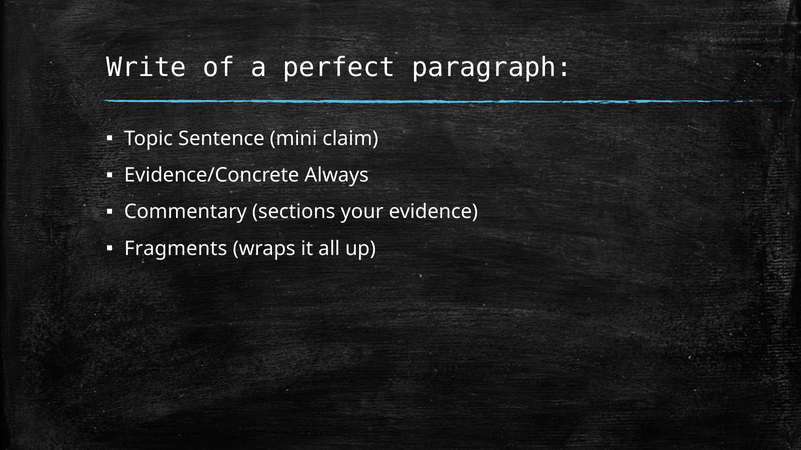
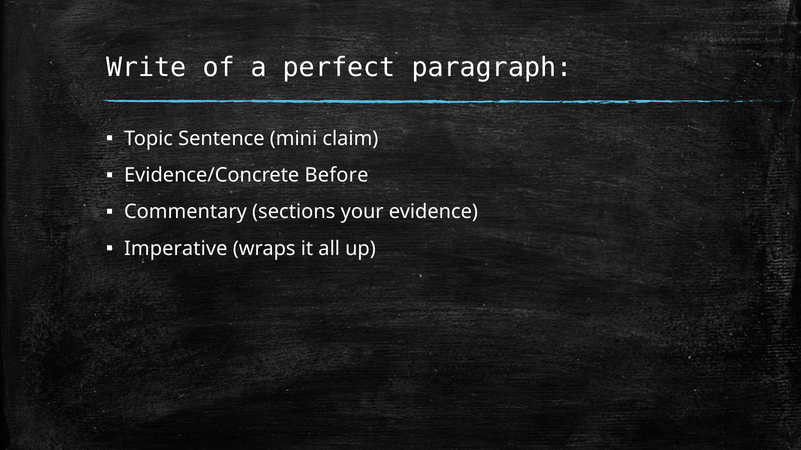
Always: Always -> Before (337, 176)
Fragments: Fragments -> Imperative (176, 249)
